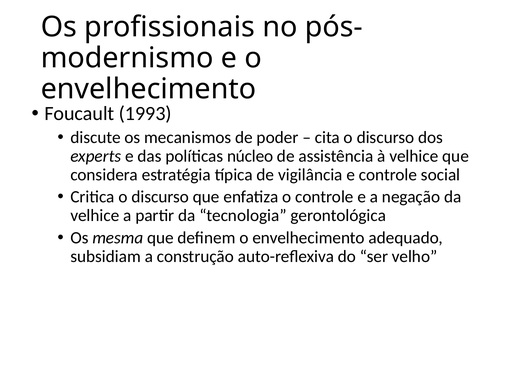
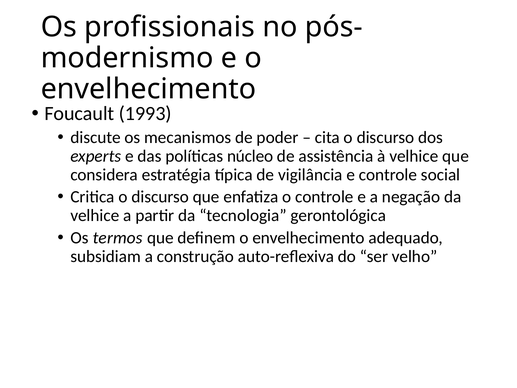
mesma: mesma -> termos (118, 238)
